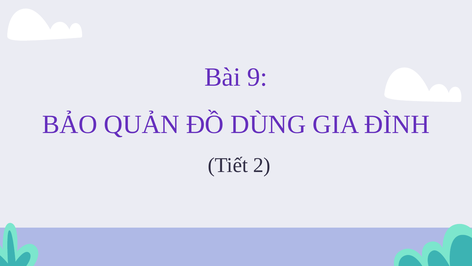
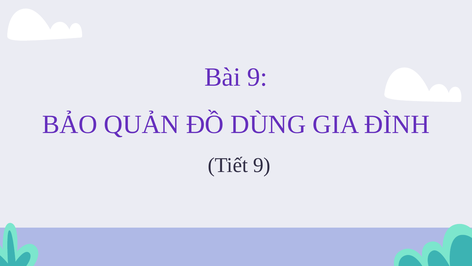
Tiết 2: 2 -> 9 (262, 165)
